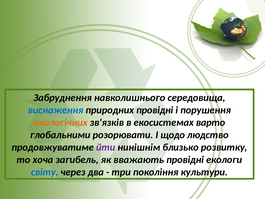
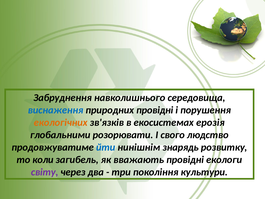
варто: варто -> ерозія (210, 122)
щодо: щодо -> свого (173, 135)
йти colour: purple -> blue (106, 147)
близько: близько -> знарядь (181, 147)
хоча: хоча -> коли (43, 159)
світу colour: blue -> purple (45, 172)
